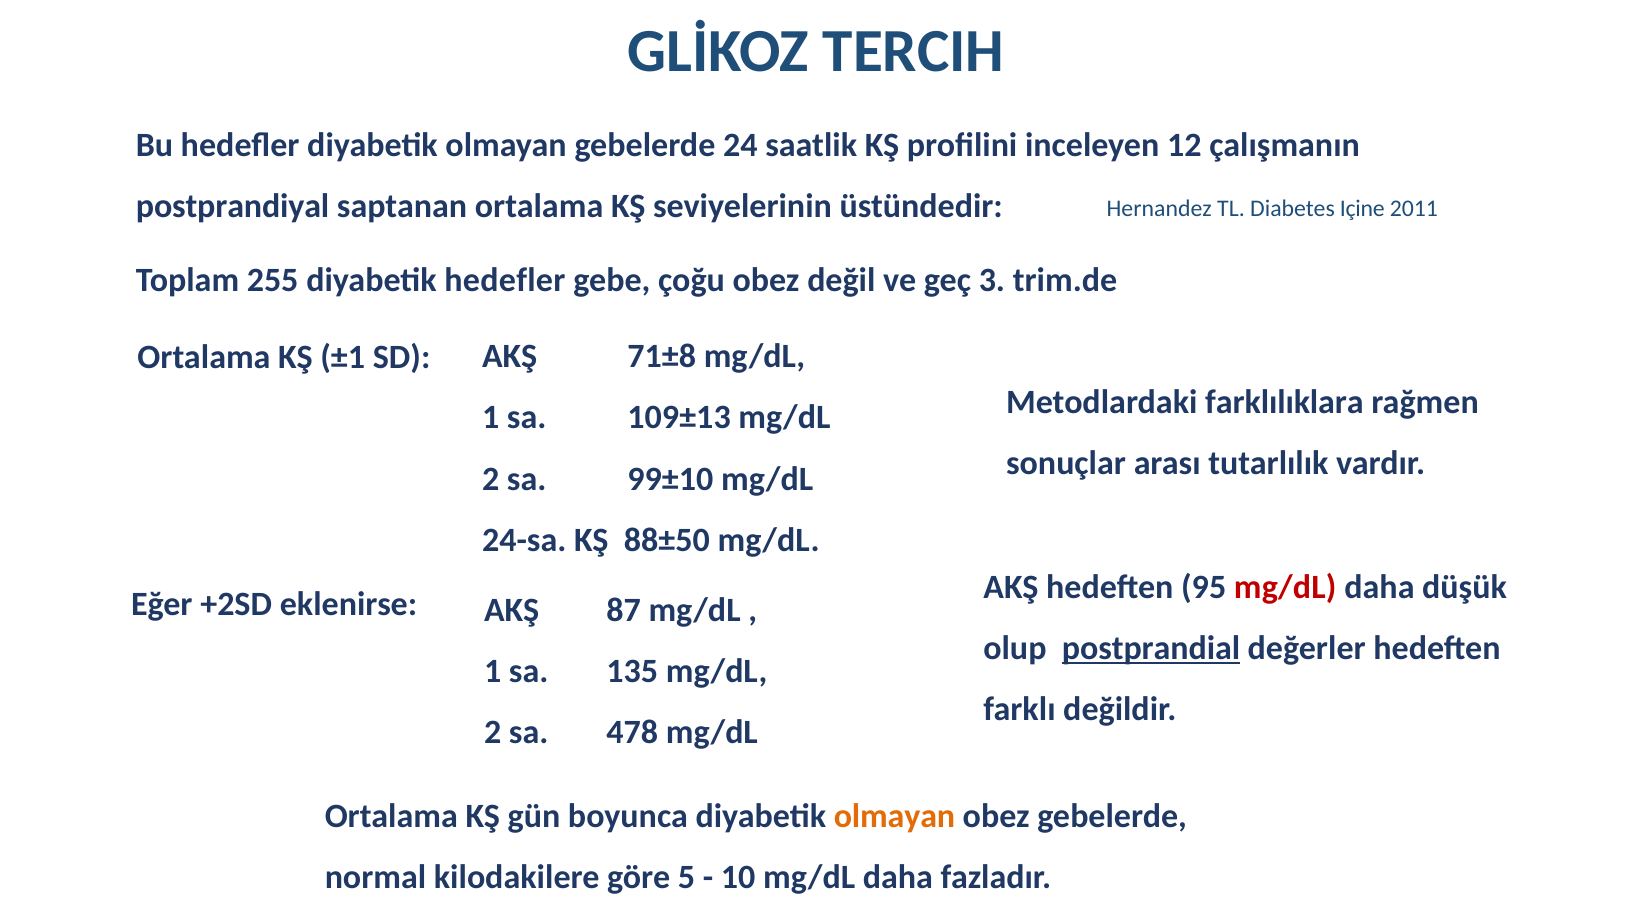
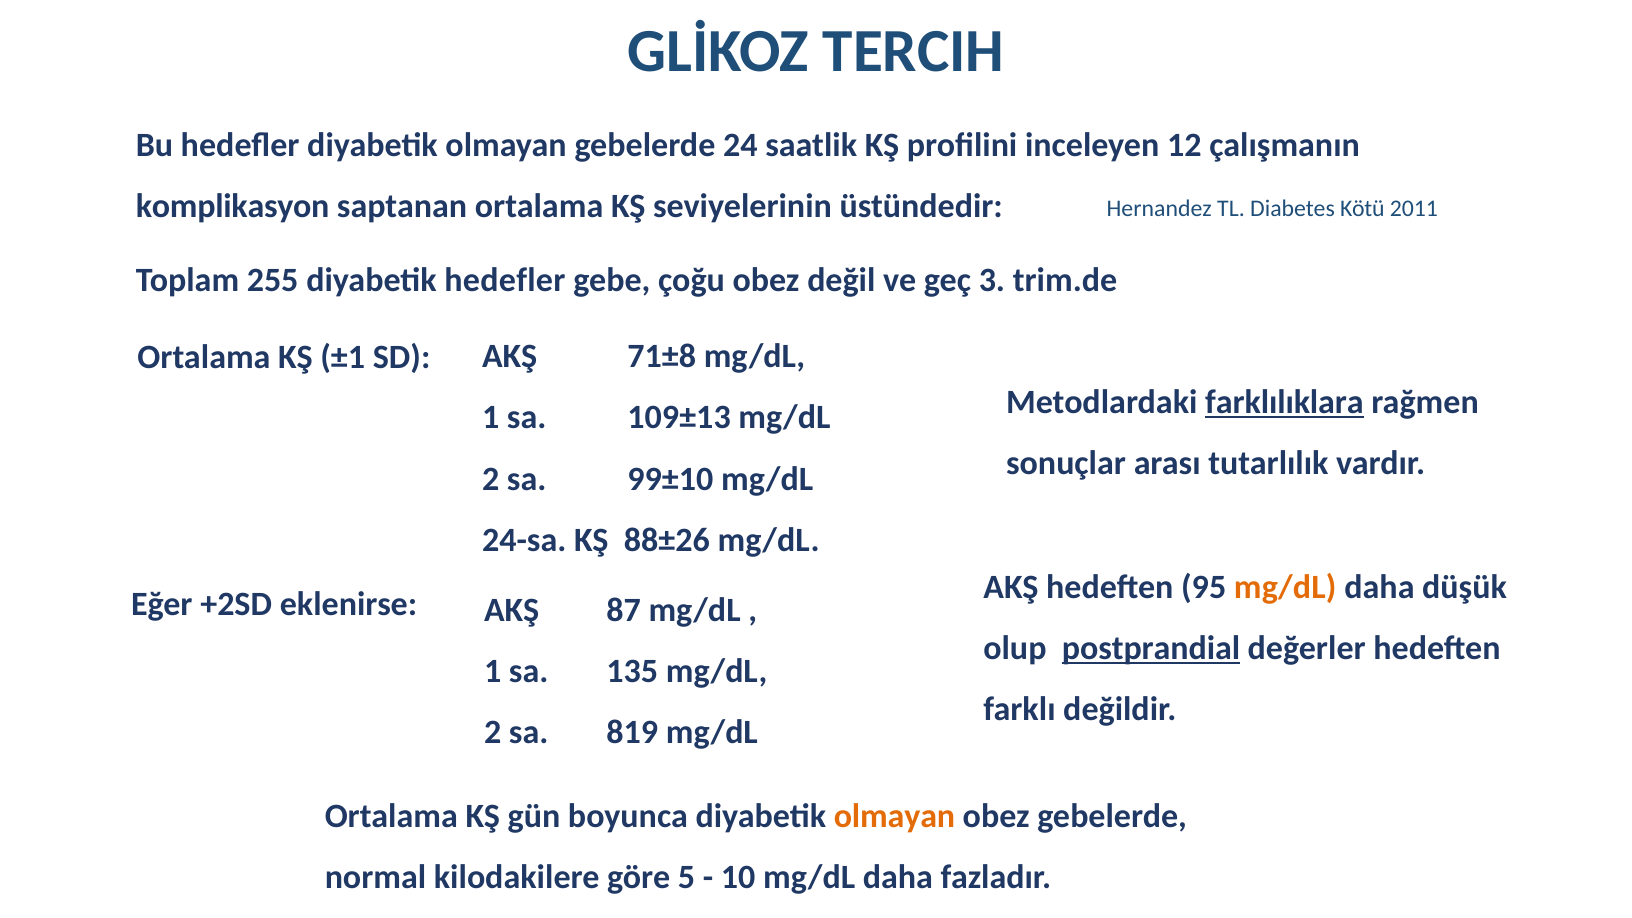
postprandiyal: postprandiyal -> komplikasyon (233, 206)
Içine: Içine -> Kötü (1362, 209)
farklılıklara underline: none -> present (1284, 402)
88±50: 88±50 -> 88±26 (667, 540)
mg/dL colour: red -> orange (1285, 587)
478: 478 -> 819 (632, 733)
